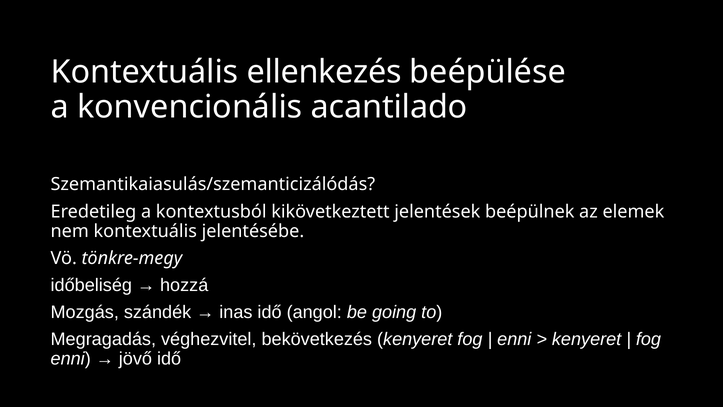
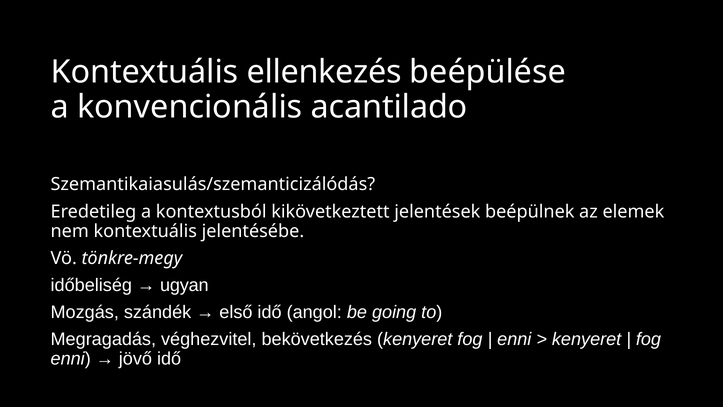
hozzá: hozzá -> ugyan (184, 285)
inas: inas -> első (236, 312)
